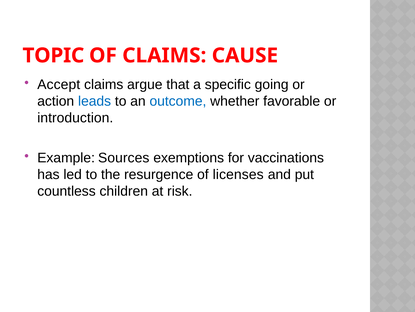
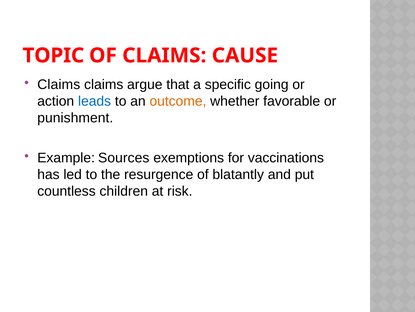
Accept: Accept -> Claims (59, 84)
outcome colour: blue -> orange (178, 101)
introduction: introduction -> punishment (75, 118)
licenses: licenses -> blatantly (238, 174)
